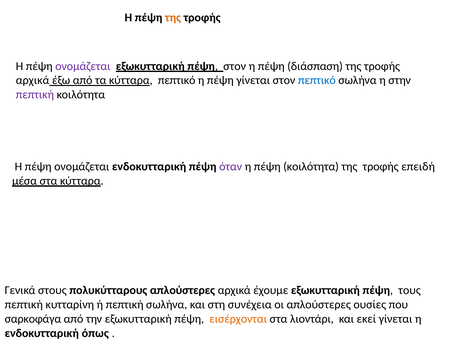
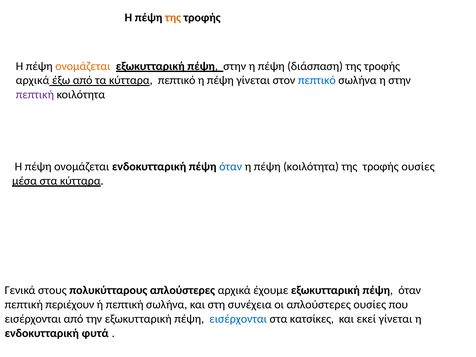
ονομάζεται colour: purple -> orange (83, 66)
πέψη στον: στον -> στην (235, 66)
όταν colour: purple -> blue (231, 166)
τροφής επειδή: επειδή -> ουσίες (418, 166)
εξωκυτταρική πέψη τους: τους -> όταν (410, 290)
κυτταρίνη: κυτταρίνη -> περιέχουν (70, 305)
σαρκοφάγα: σαρκοφάγα -> εισέρχονται (33, 319)
εισέρχονται colour: orange -> blue (238, 319)
λιοντάρι: λιοντάρι -> κατσίκες (312, 319)
όπως: όπως -> φυτά (95, 333)
